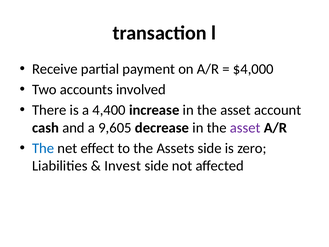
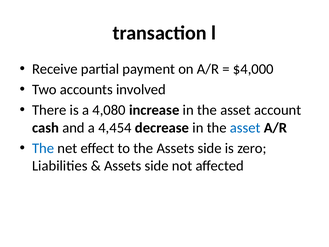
4,400: 4,400 -> 4,080 (109, 110)
9,605: 9,605 -> 4,454 (115, 128)
asset colour: purple -> blue (245, 128)
Invest: Invest -> Assets (123, 166)
